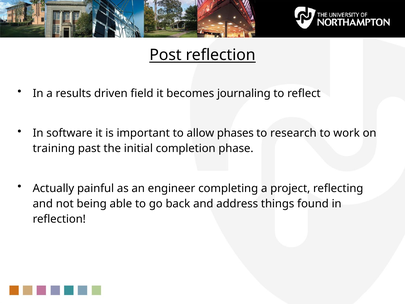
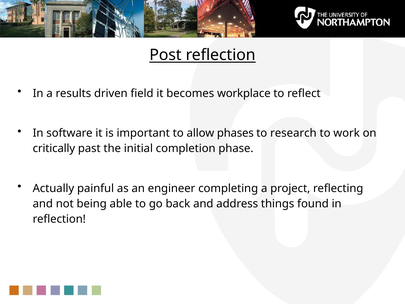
journaling: journaling -> workplace (244, 93)
training: training -> critically (54, 148)
